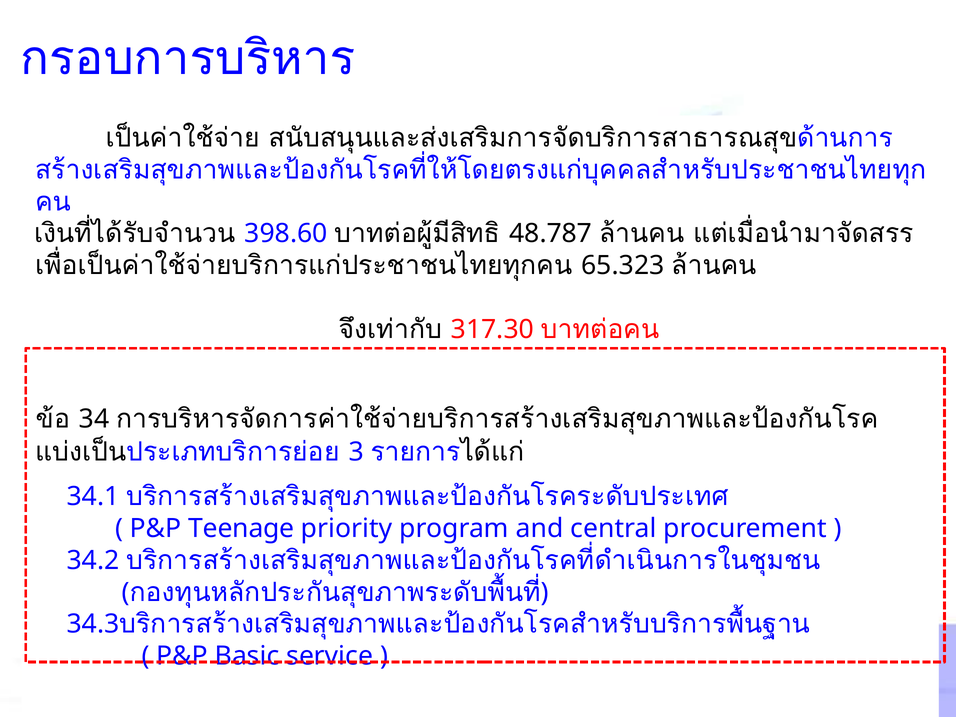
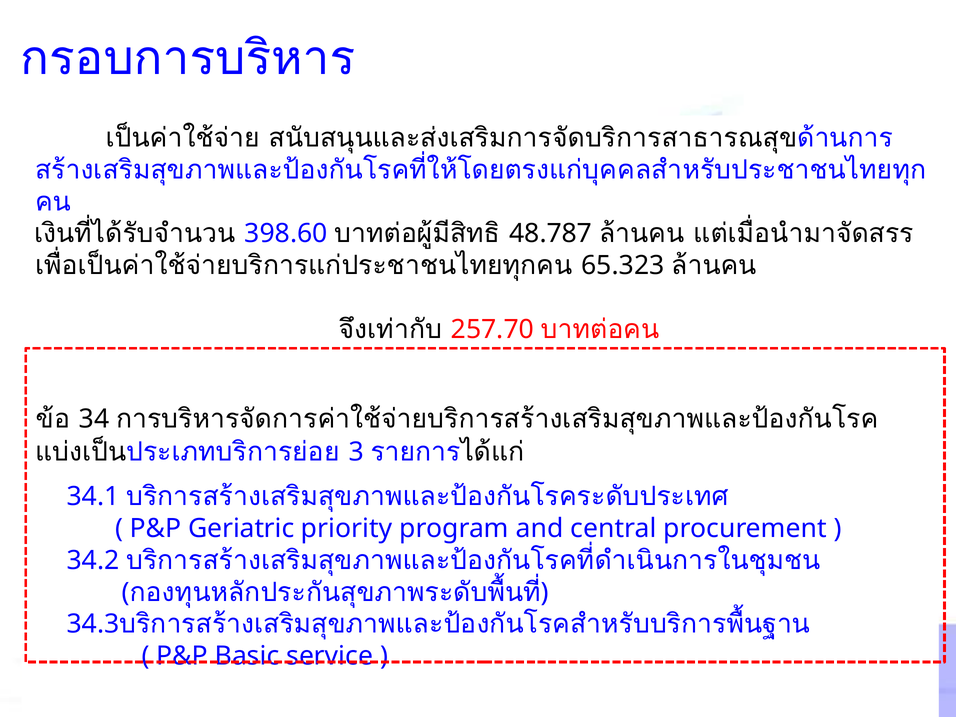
317.30: 317.30 -> 257.70 (492, 329)
Teenage: Teenage -> Geriatric (241, 529)
